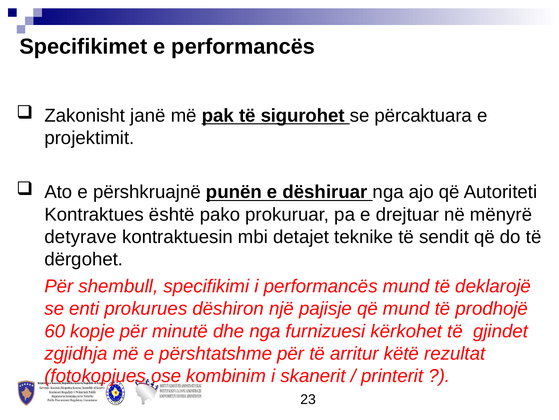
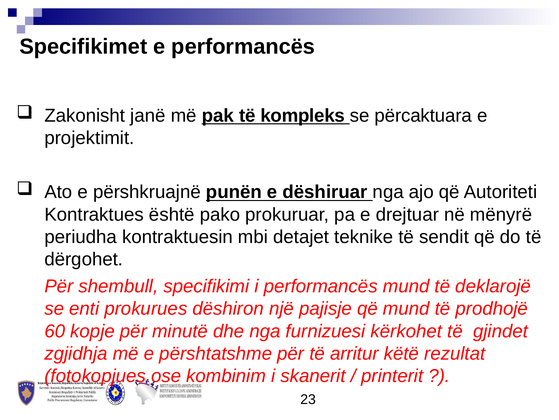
sigurohet: sigurohet -> kompleks (303, 115)
detyrave: detyrave -> periudha (81, 237)
